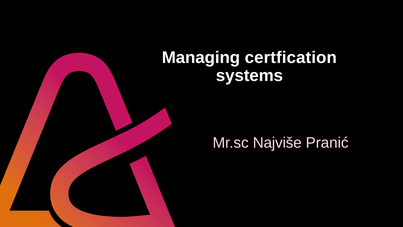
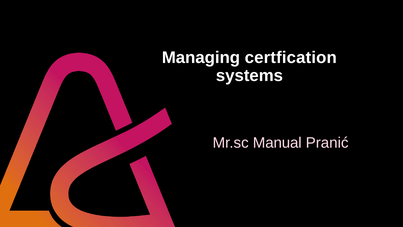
Najviše: Najviše -> Manual (277, 143)
